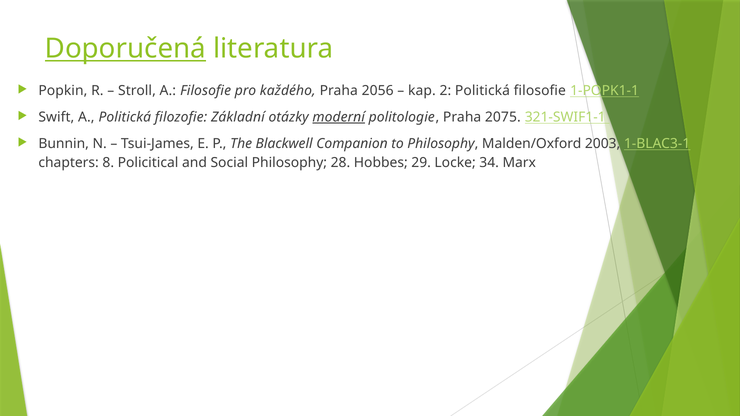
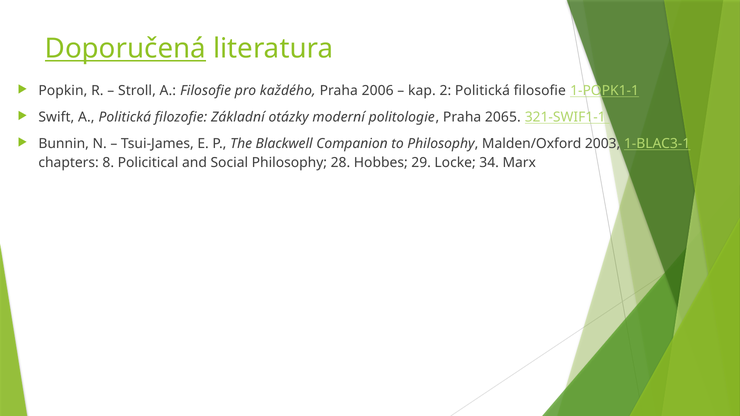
2056: 2056 -> 2006 (378, 90)
moderní underline: present -> none (339, 117)
2075: 2075 -> 2065 (503, 117)
